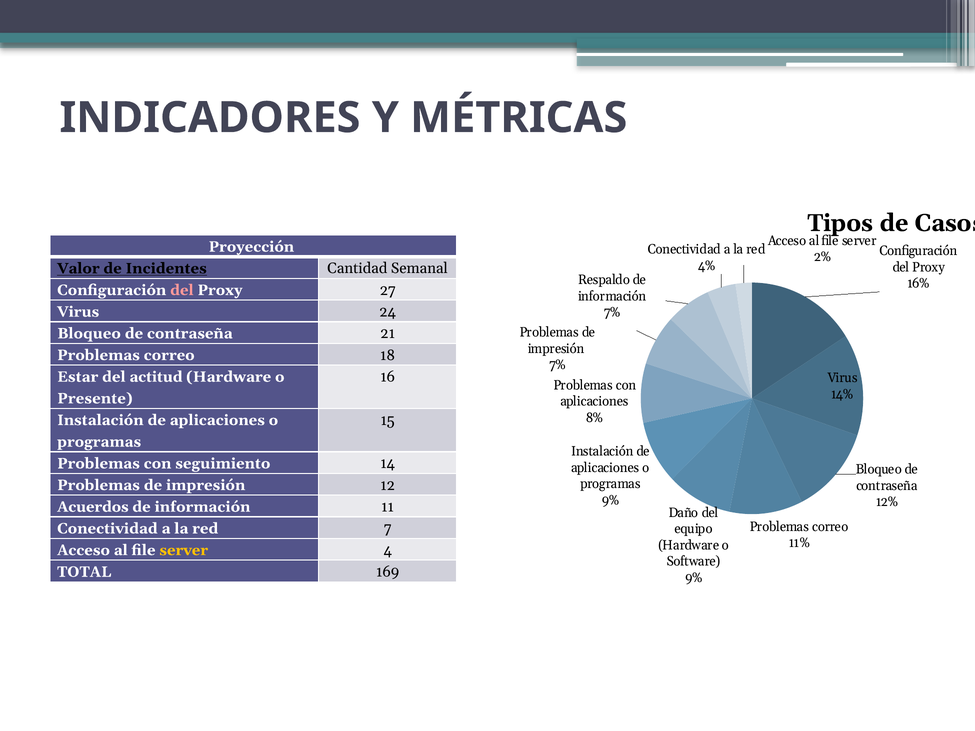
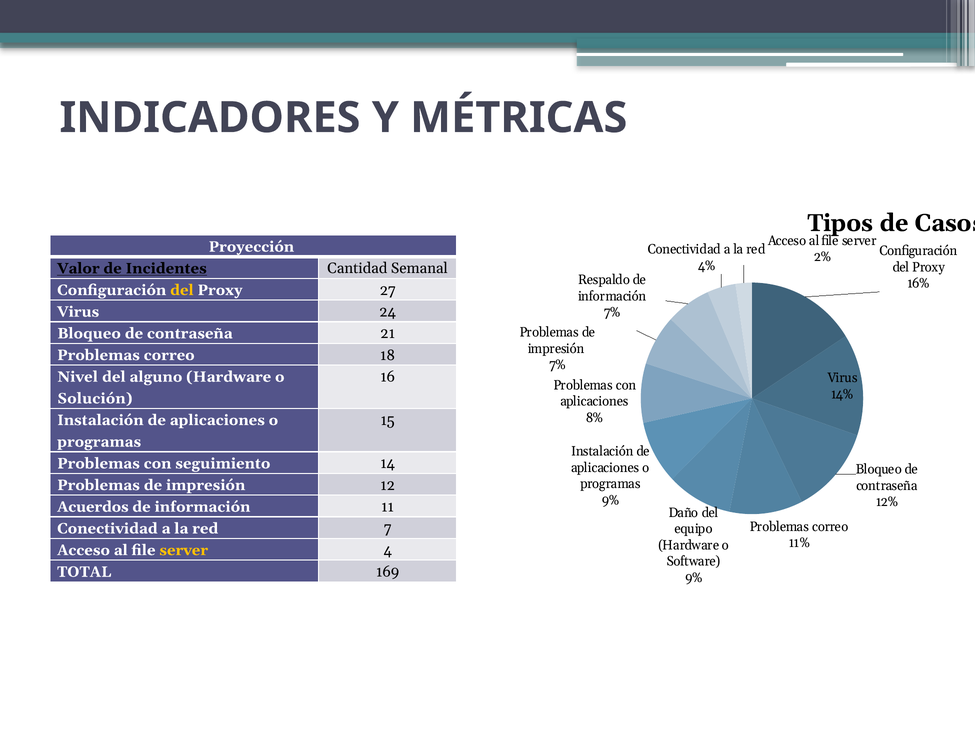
del colour: pink -> yellow (182, 290)
Estar: Estar -> Nivel (78, 377)
actitud: actitud -> alguno (156, 377)
Presente: Presente -> Solución (95, 399)
